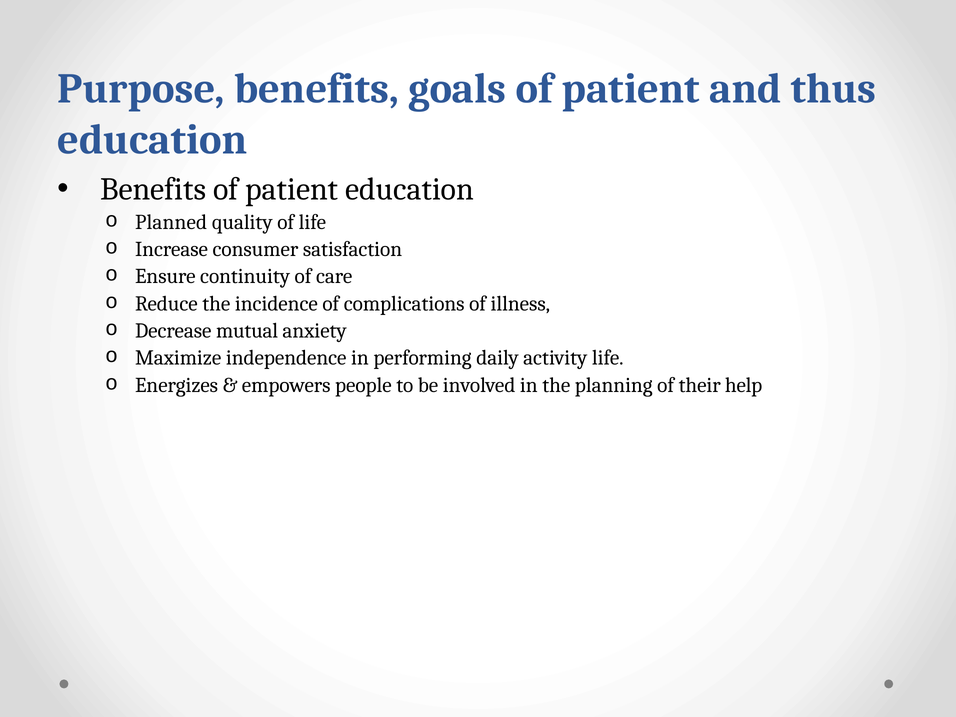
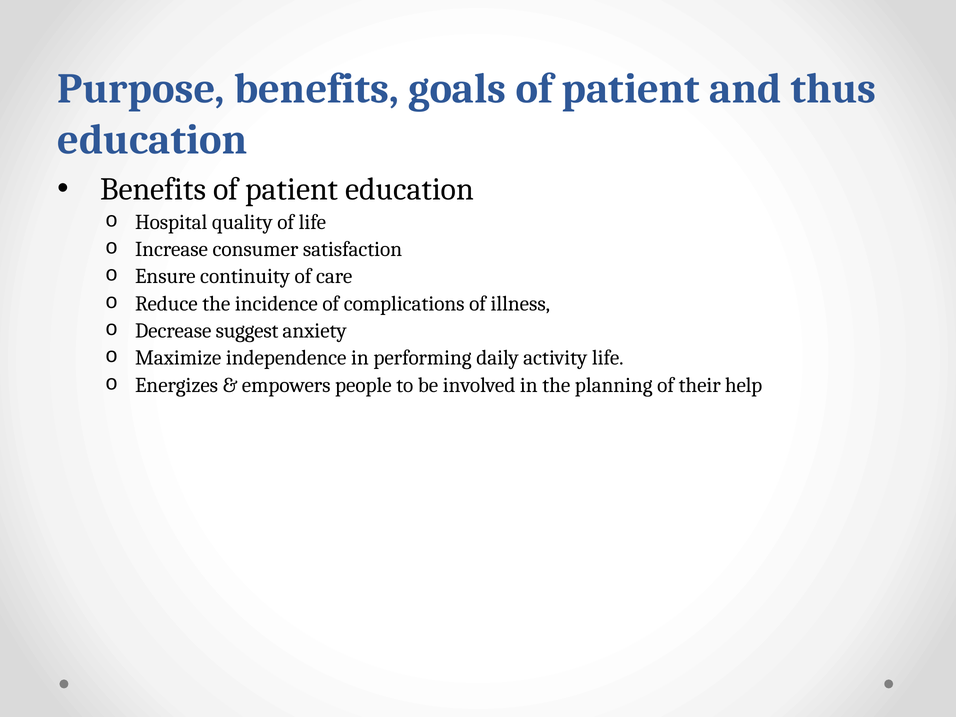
Planned: Planned -> Hospital (171, 222)
mutual: mutual -> suggest (247, 331)
